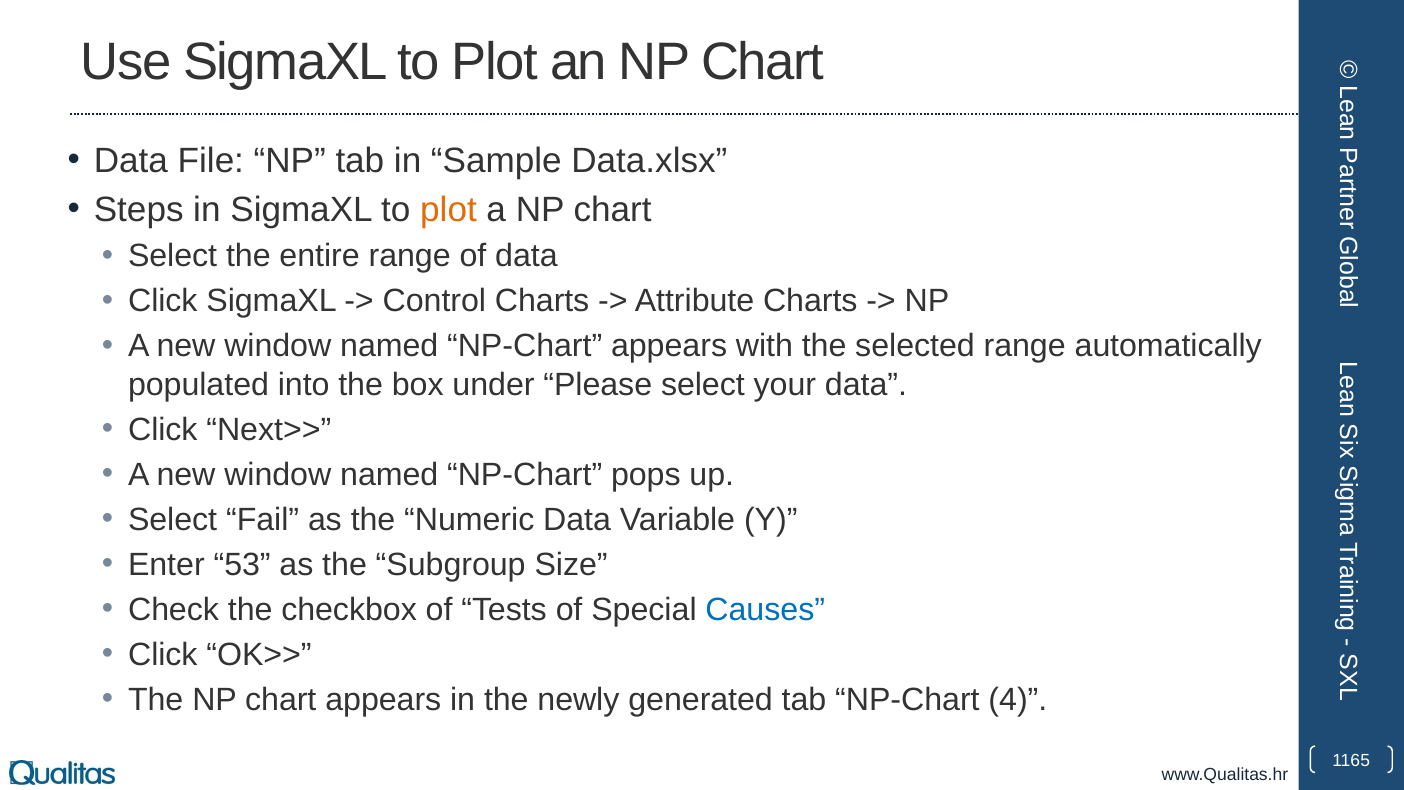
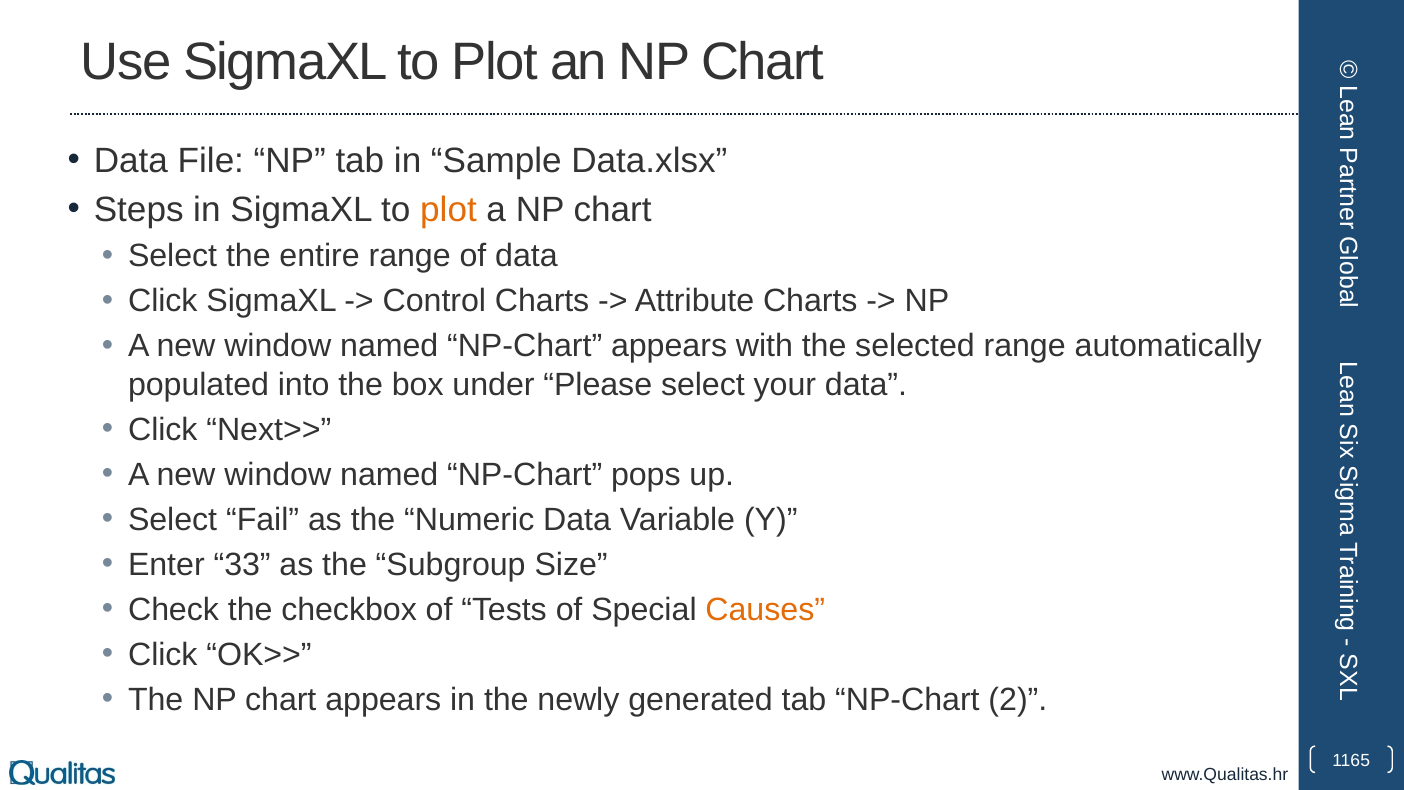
53: 53 -> 33 (242, 565)
Causes colour: blue -> orange (765, 609)
4: 4 -> 2 (1018, 699)
